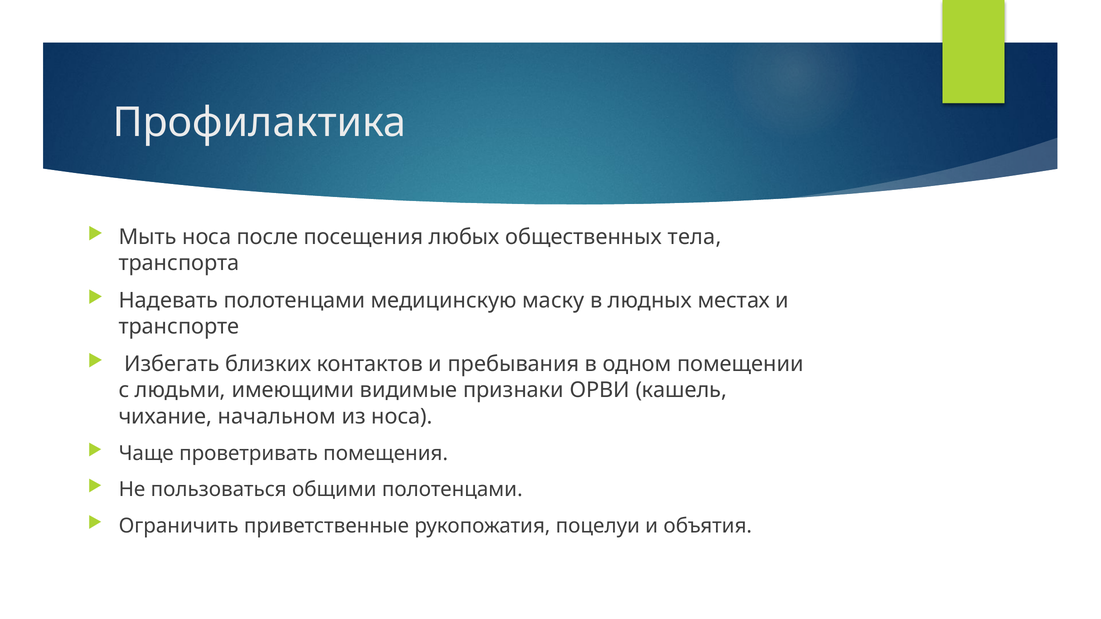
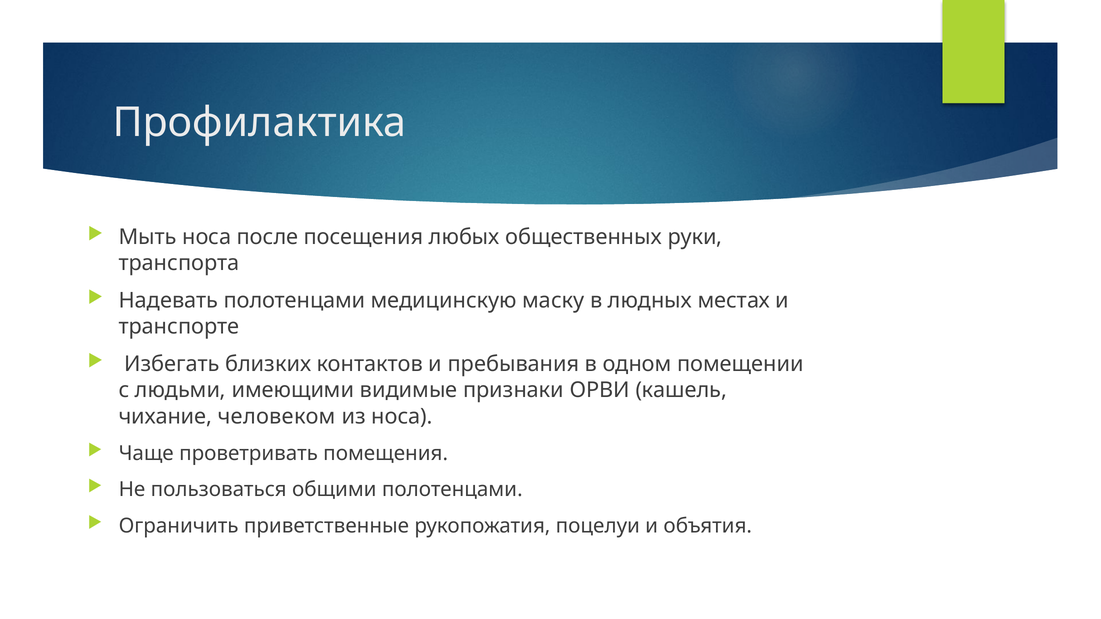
тела: тела -> руки (695, 237)
начальном: начальном -> человеком (277, 417)
